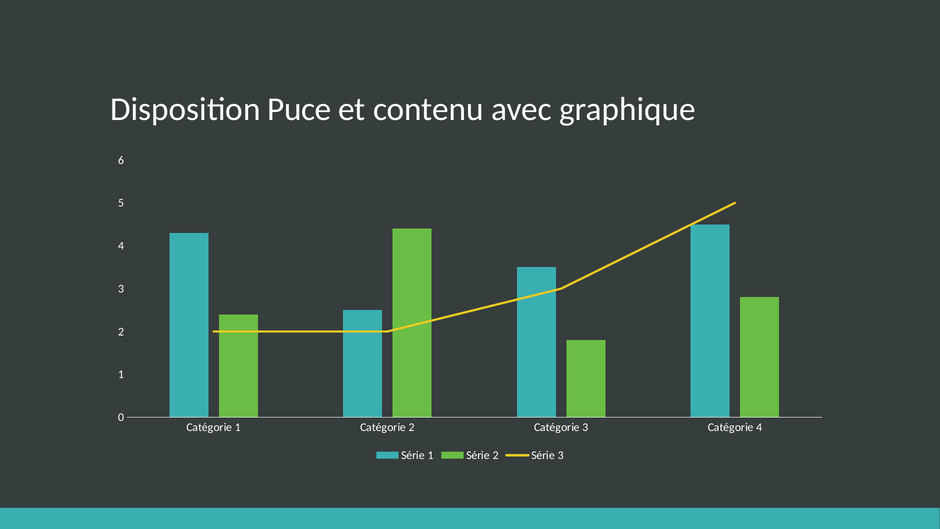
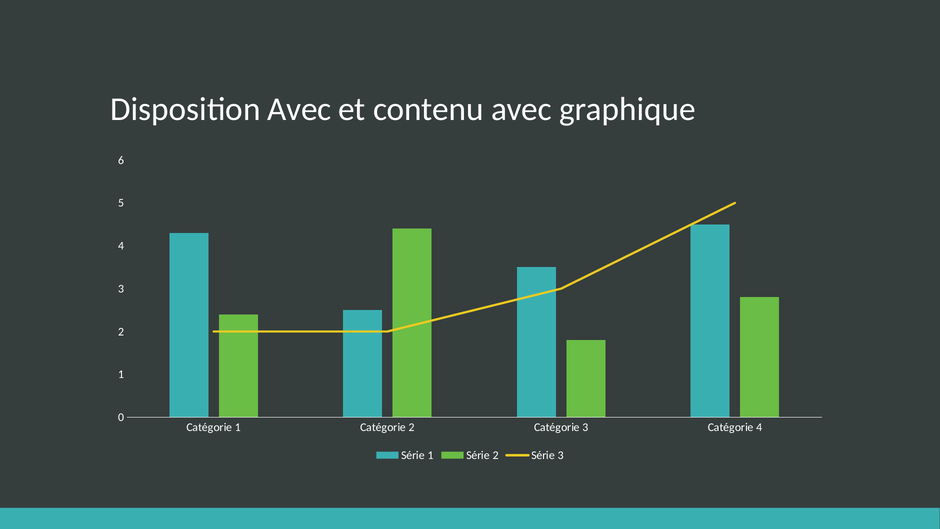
Disposition Puce: Puce -> Avec (299, 109)
